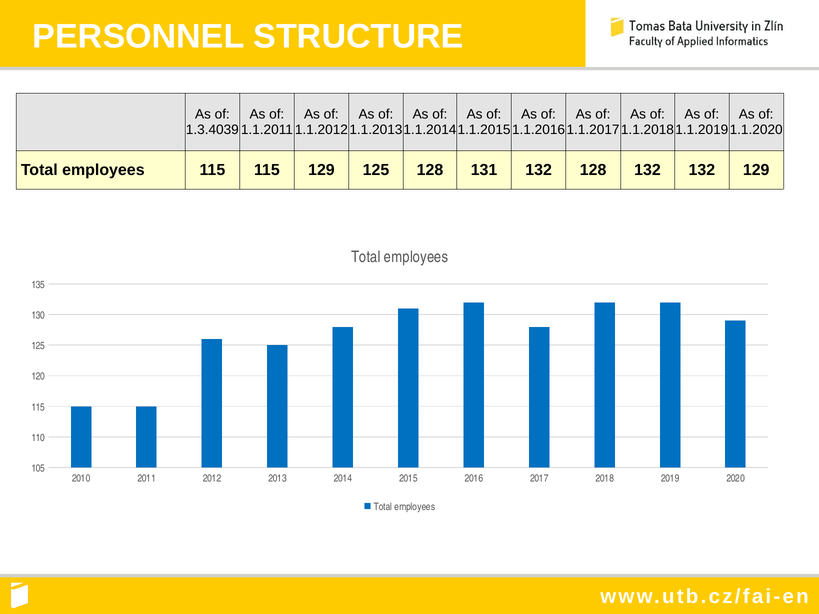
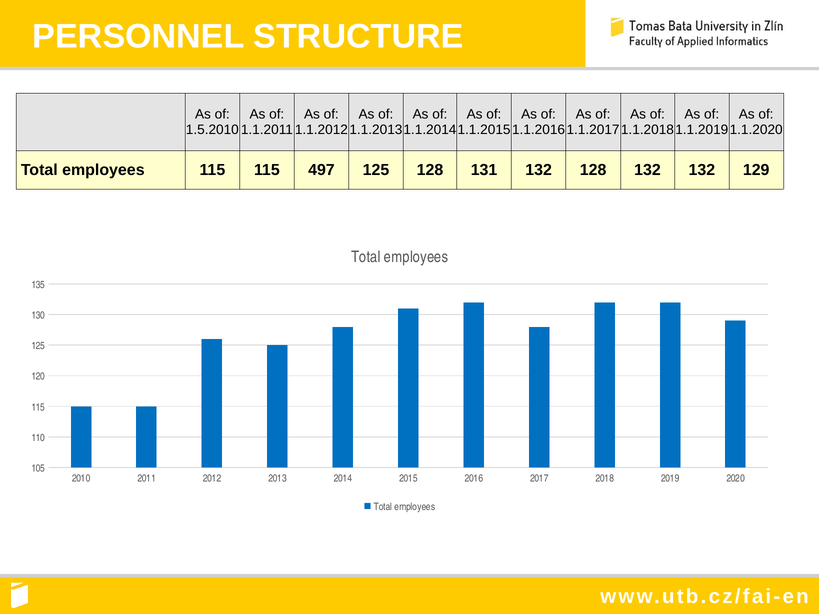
1.3.4039: 1.3.4039 -> 1.5.2010 (212, 130)
115 129: 129 -> 497 (321, 170)
